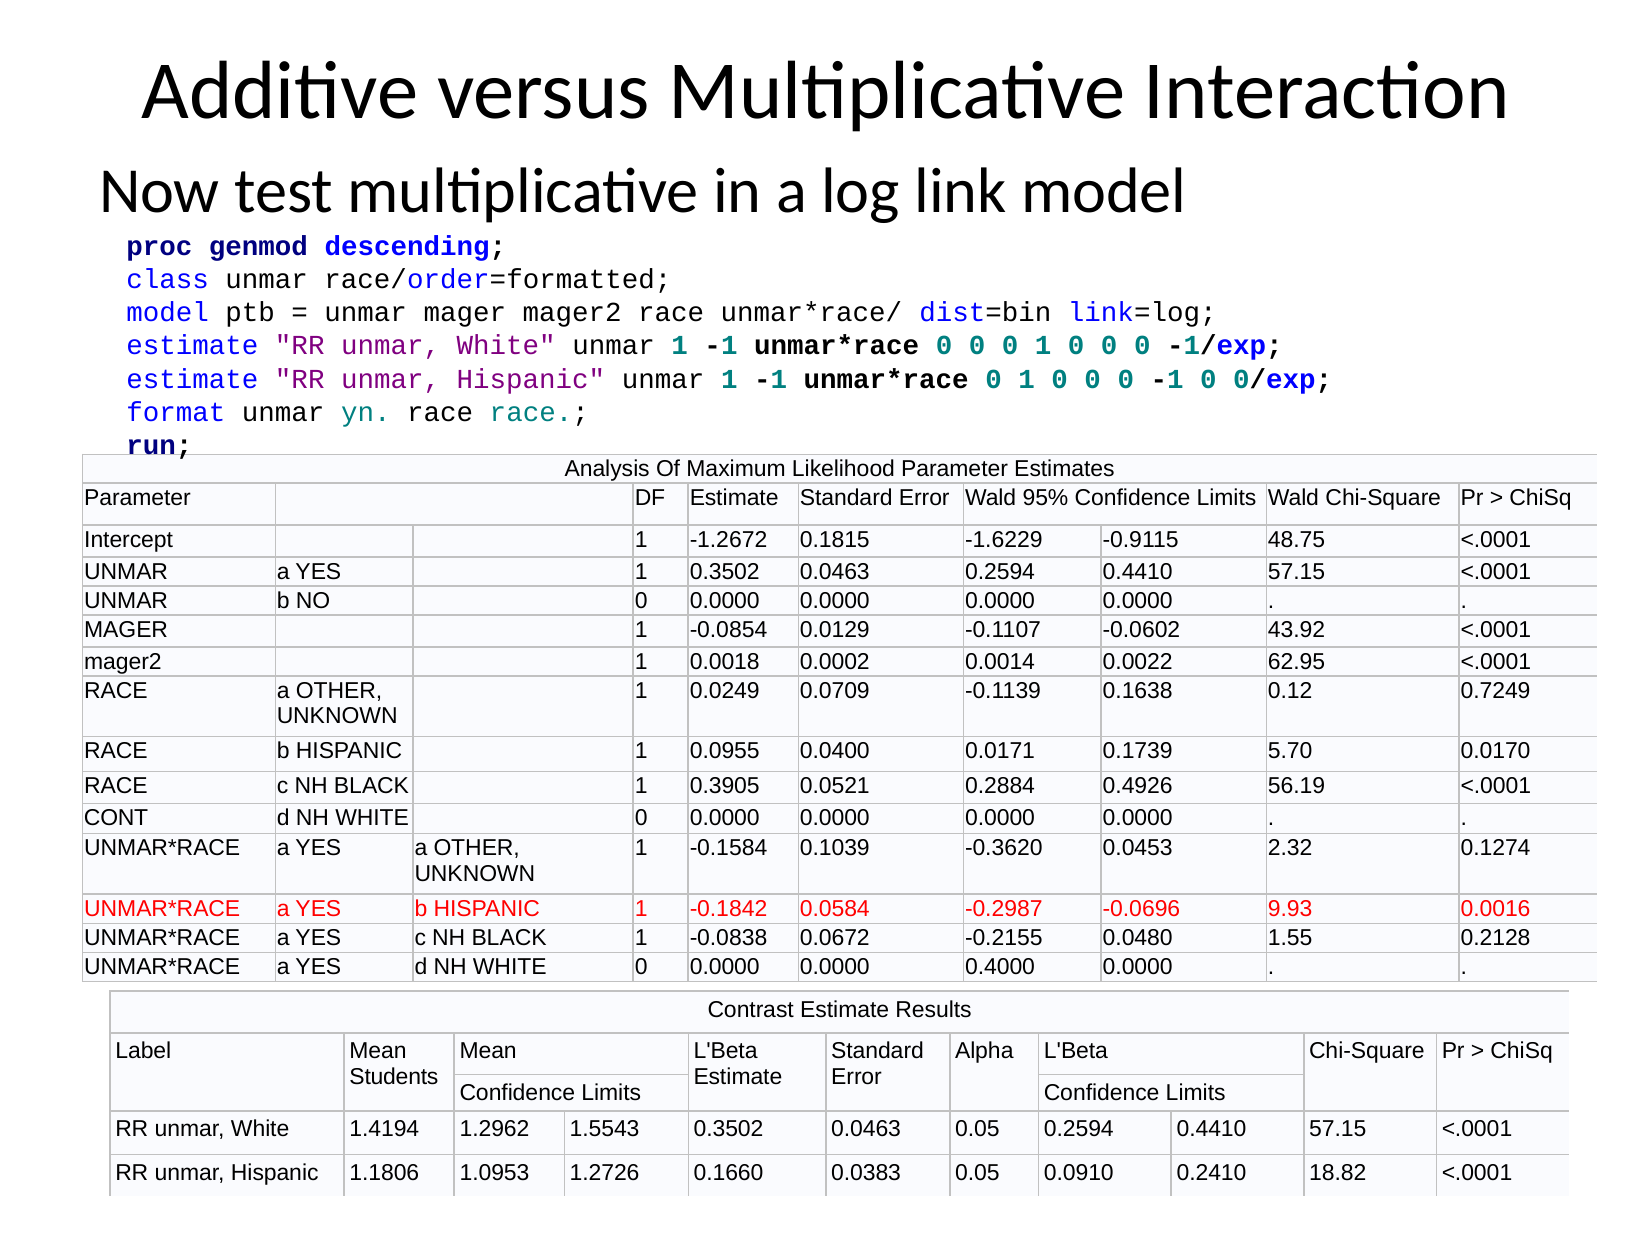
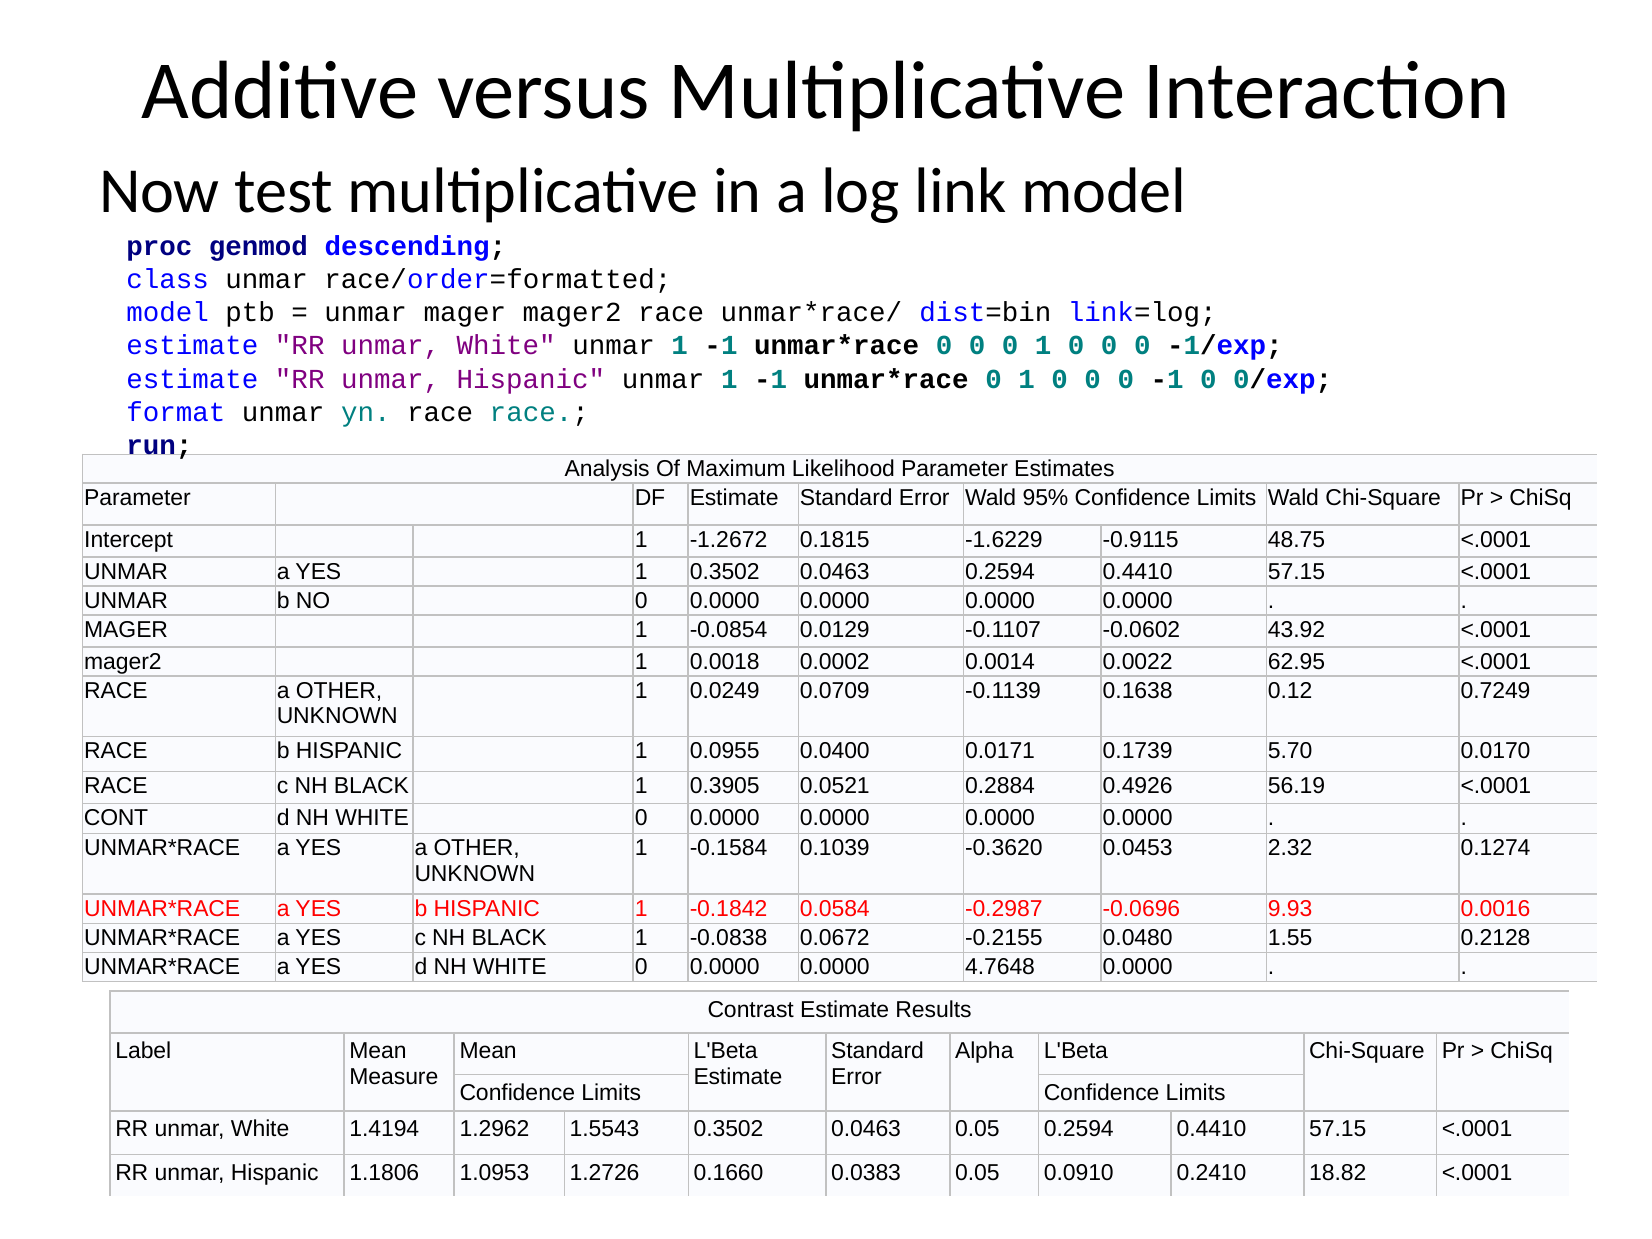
0.4000: 0.4000 -> 4.7648 (1000, 967)
Students: Students -> Measure (394, 1077)
